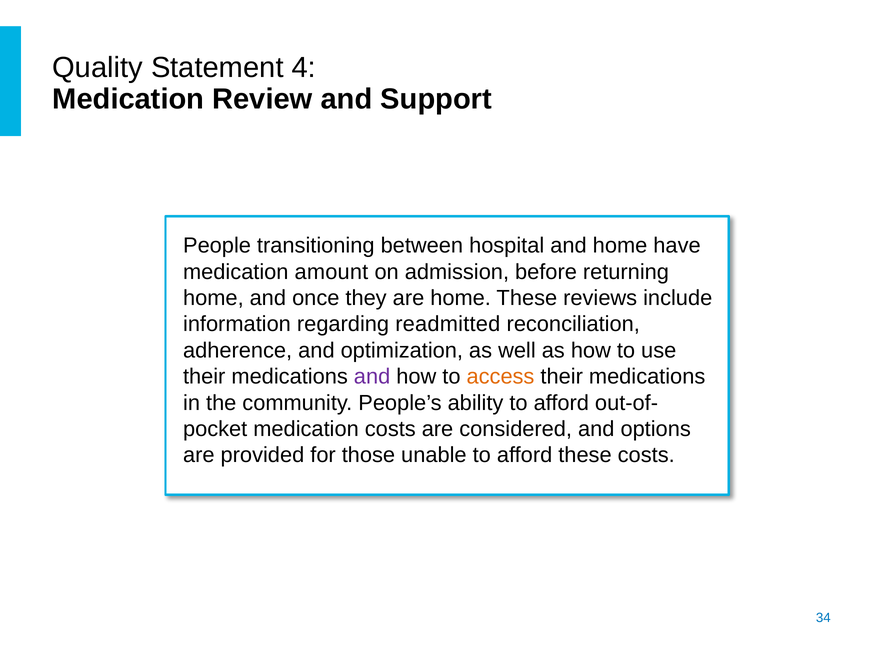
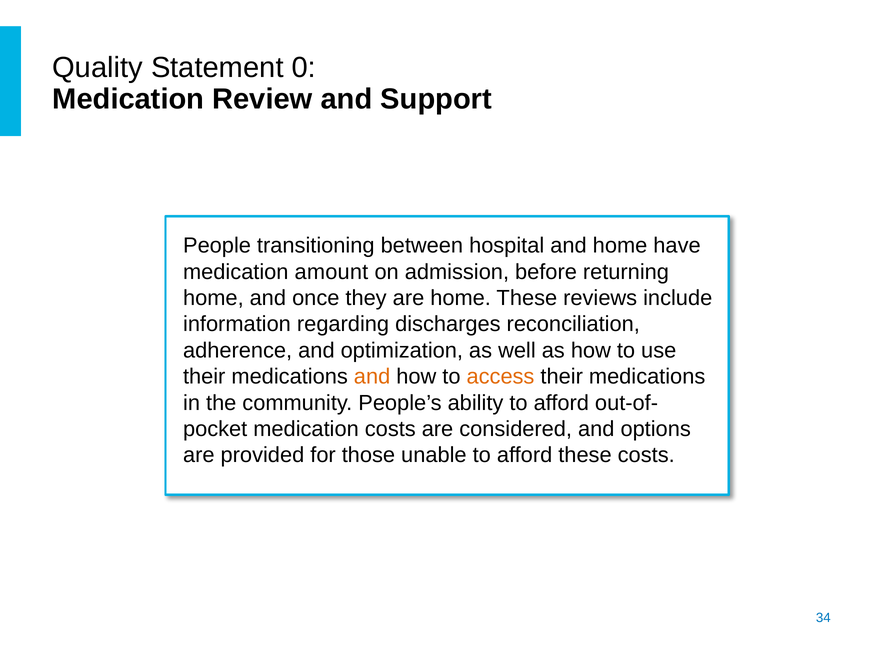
4: 4 -> 0 (304, 68)
readmitted: readmitted -> discharges (448, 324)
and colour: purple -> orange (372, 377)
